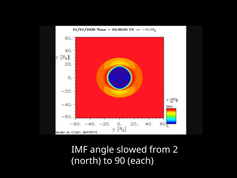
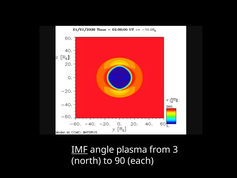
IMF underline: none -> present (80, 150)
slowed: slowed -> plasma (132, 150)
2: 2 -> 3 (175, 150)
